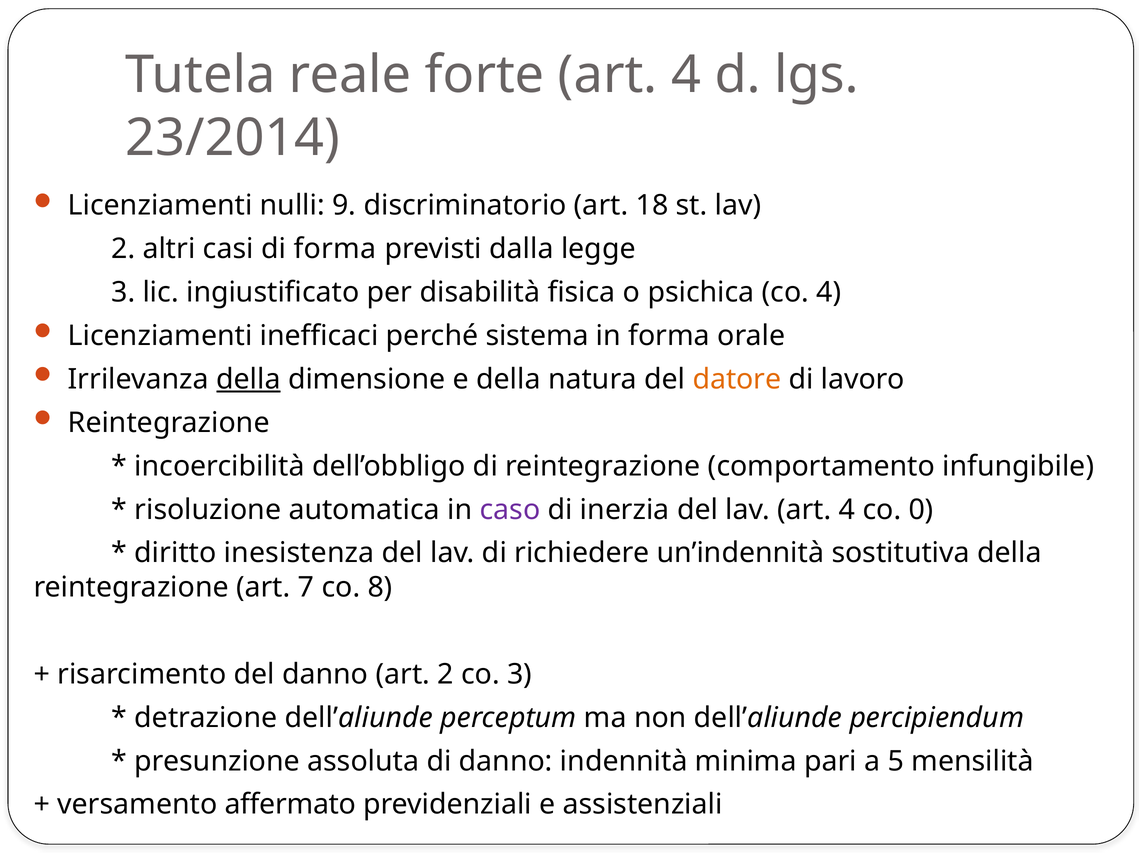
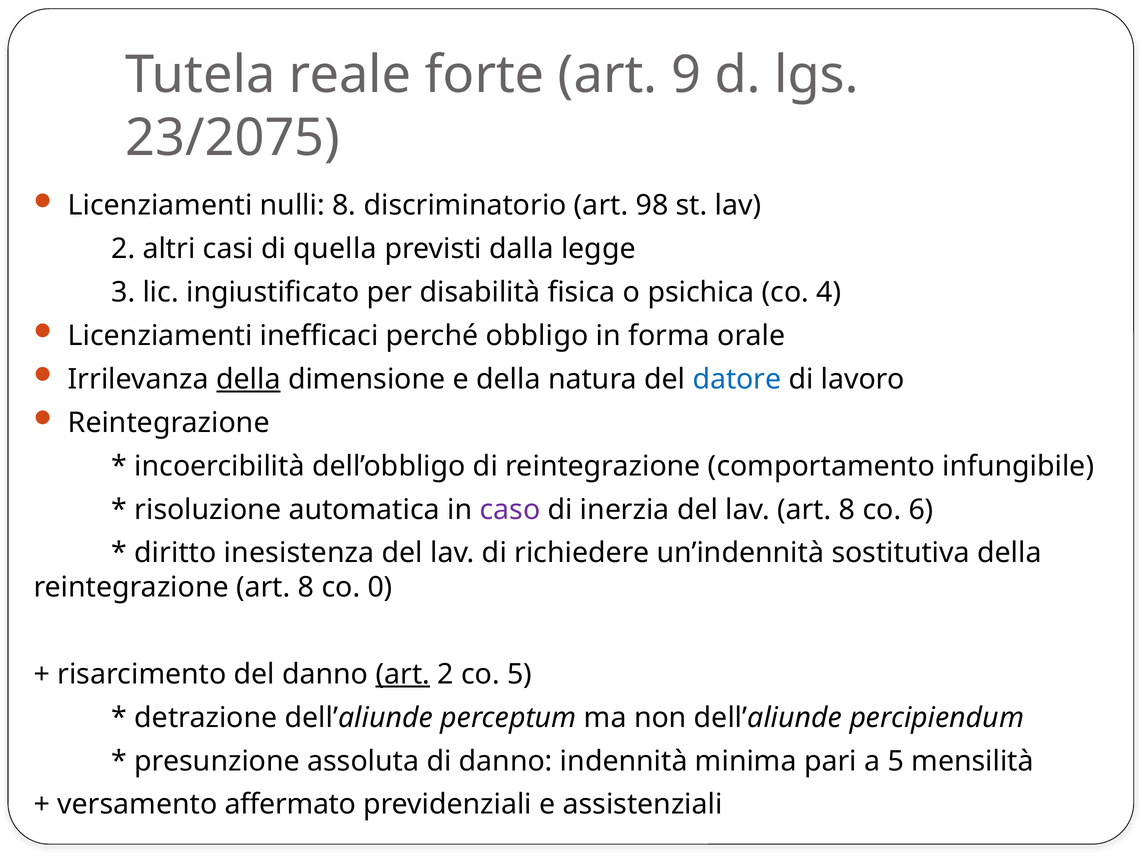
forte art 4: 4 -> 9 (686, 75)
23/2014: 23/2014 -> 23/2075 (233, 138)
nulli 9: 9 -> 8 (344, 206)
18: 18 -> 98 (652, 206)
di forma: forma -> quella (335, 249)
sistema: sistema -> obbligo (537, 336)
datore colour: orange -> blue (737, 379)
lav art 4: 4 -> 8 (847, 510)
0: 0 -> 6 (921, 510)
reintegrazione art 7: 7 -> 8 (306, 588)
8: 8 -> 0 (380, 588)
art underline: none -> present (403, 675)
co 3: 3 -> 5 (520, 675)
